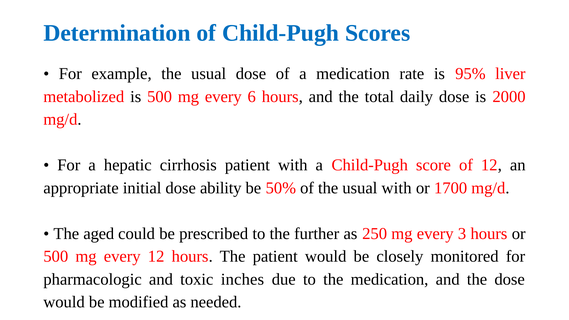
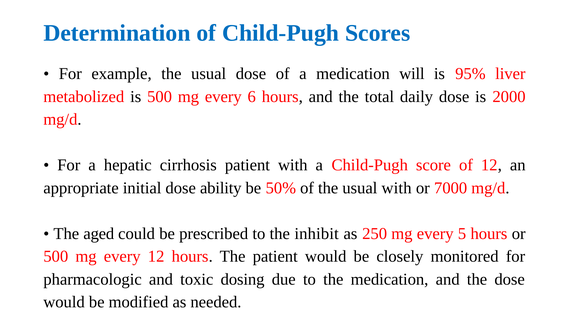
rate: rate -> will (412, 74)
1700: 1700 -> 7000 (451, 188)
further: further -> inhibit (317, 234)
3: 3 -> 5 (462, 234)
inches: inches -> dosing (243, 279)
